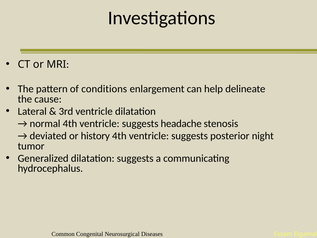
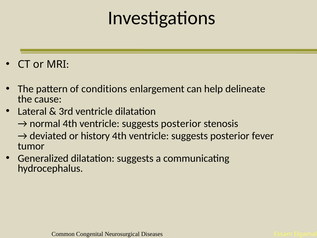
headache: headache -> posterior (181, 123)
night: night -> fever (263, 136)
